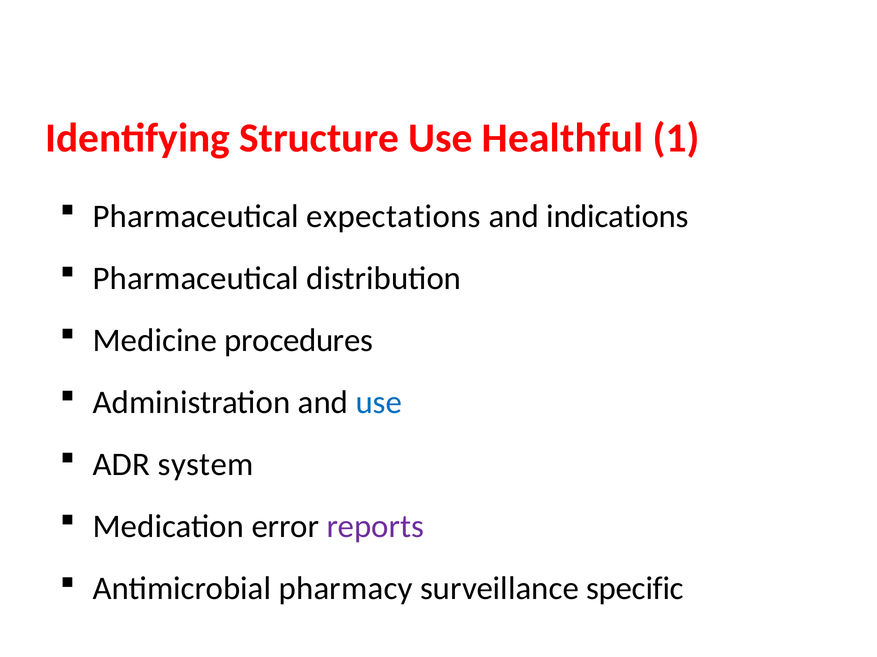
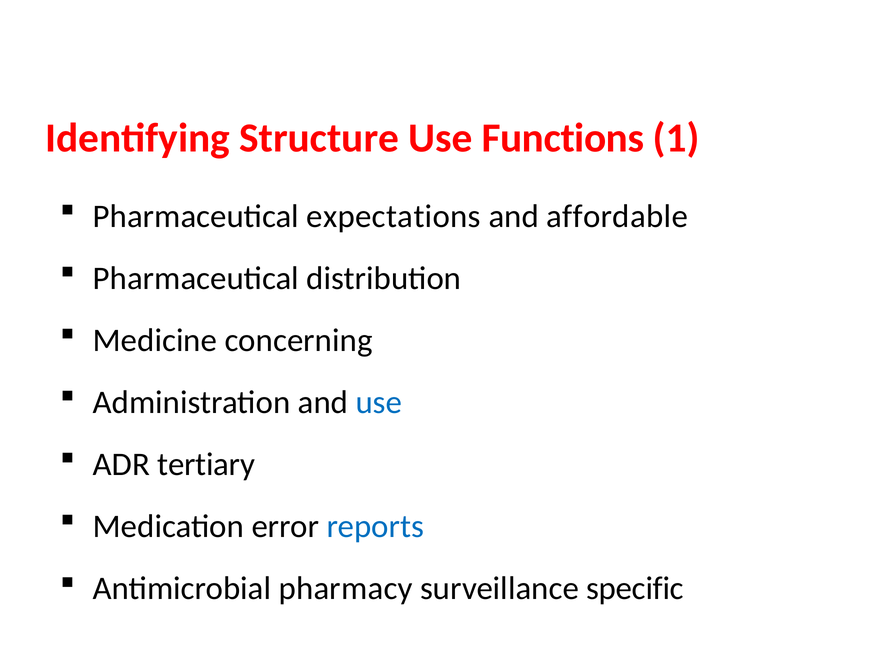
Healthful: Healthful -> Functions (563, 138)
indications: indications -> affordable (617, 216)
procedures: procedures -> concerning (299, 341)
system: system -> tertiary (206, 465)
reports colour: purple -> blue (375, 527)
